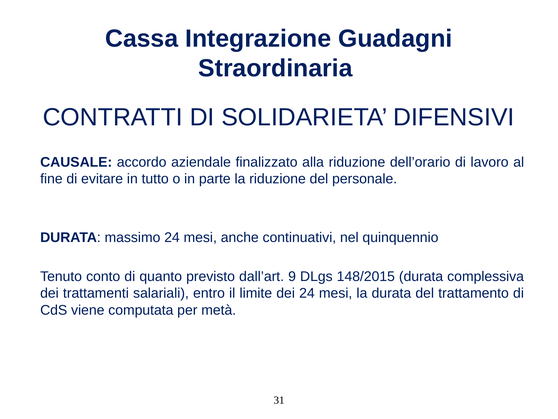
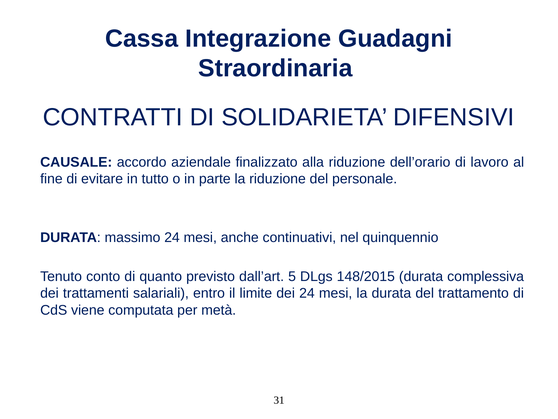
9: 9 -> 5 (292, 276)
